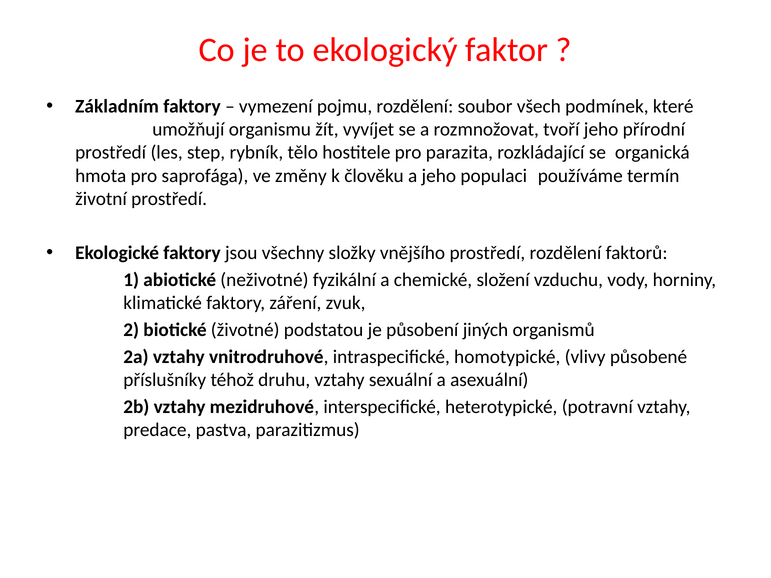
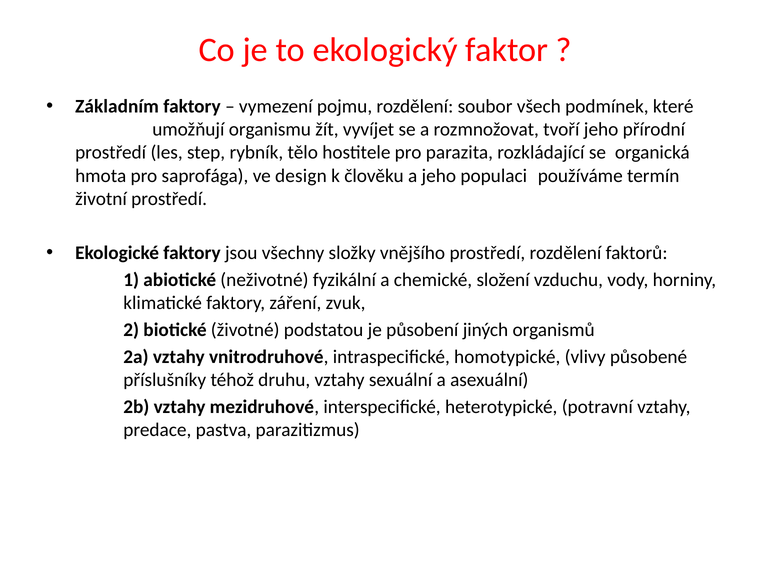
změny: změny -> design (301, 176)
